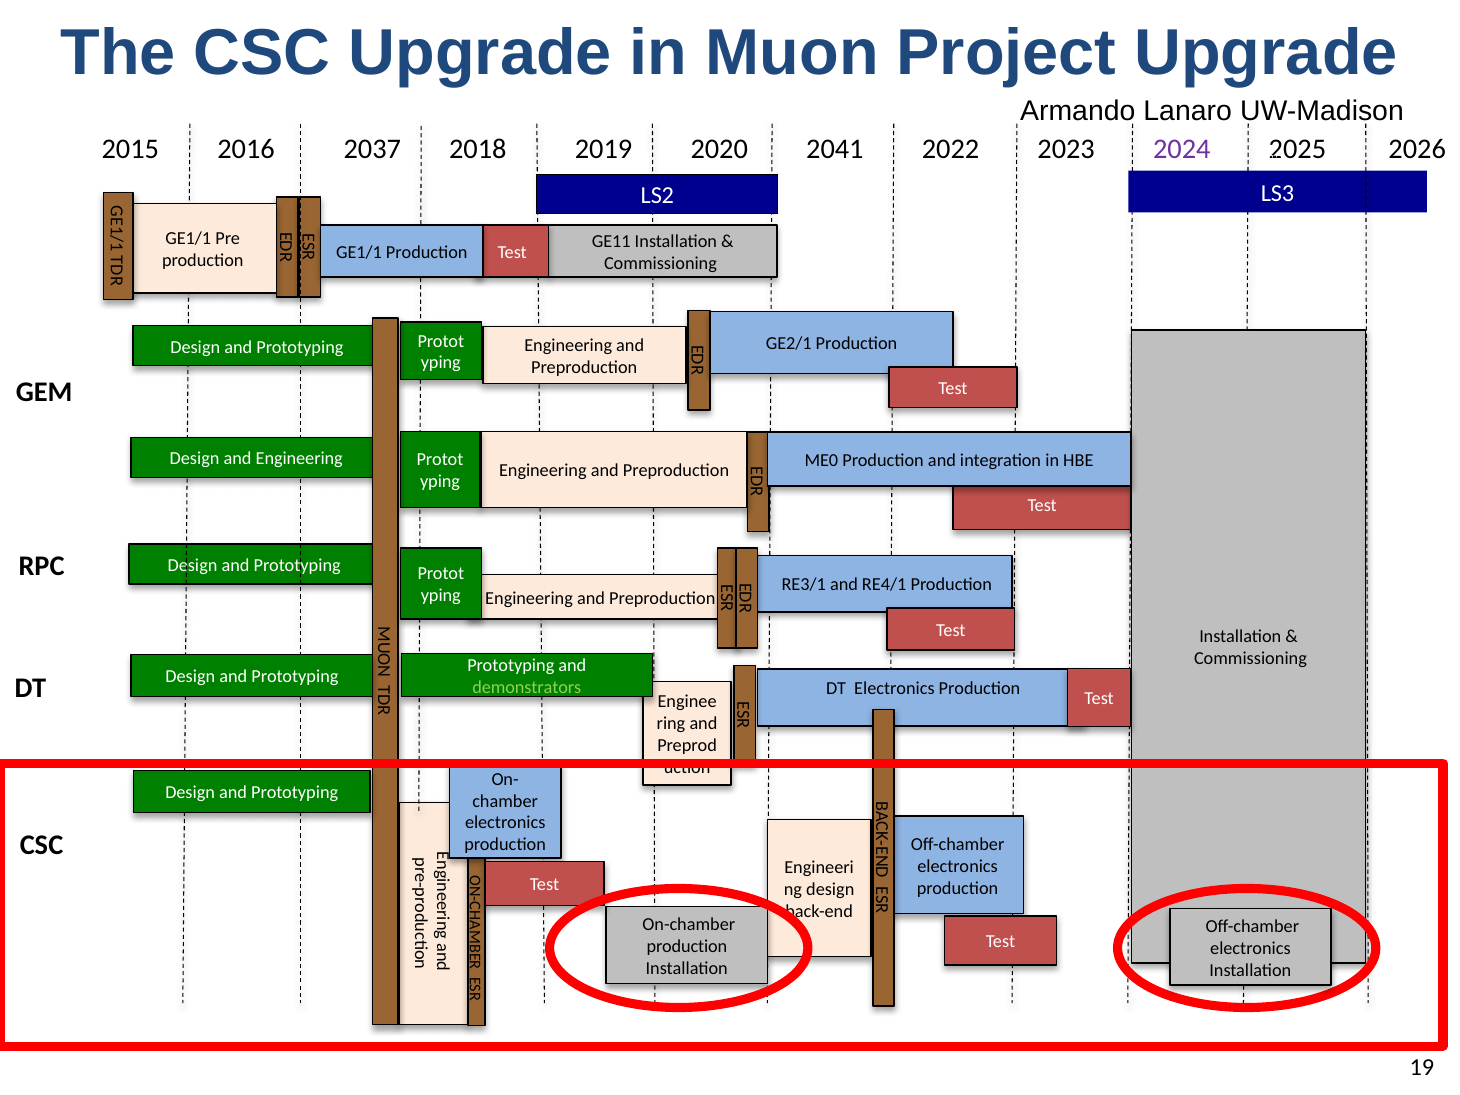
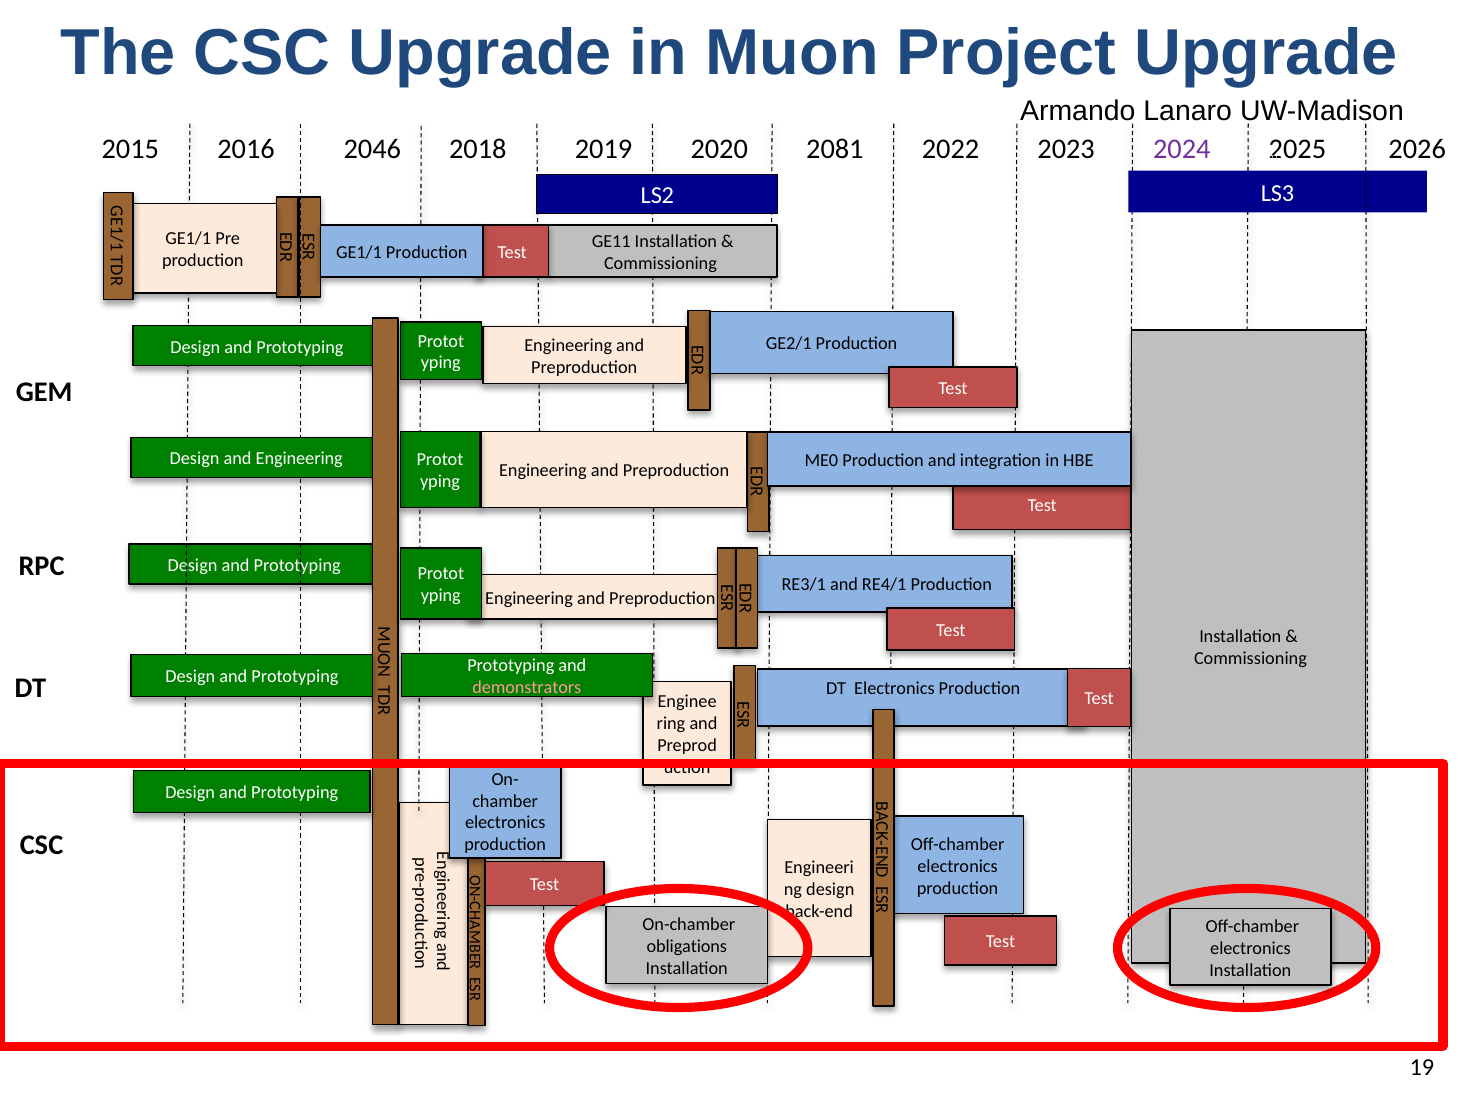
2037: 2037 -> 2046 (372, 150)
2041: 2041 -> 2081 (835, 150)
demonstrators colour: light green -> pink (527, 687)
production: production -> obligations (687, 946)
